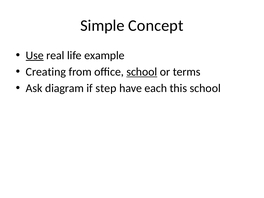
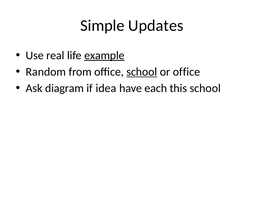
Concept: Concept -> Updates (156, 26)
Use underline: present -> none (35, 55)
example underline: none -> present (104, 55)
Creating: Creating -> Random (46, 72)
or terms: terms -> office (187, 72)
step: step -> idea (106, 88)
